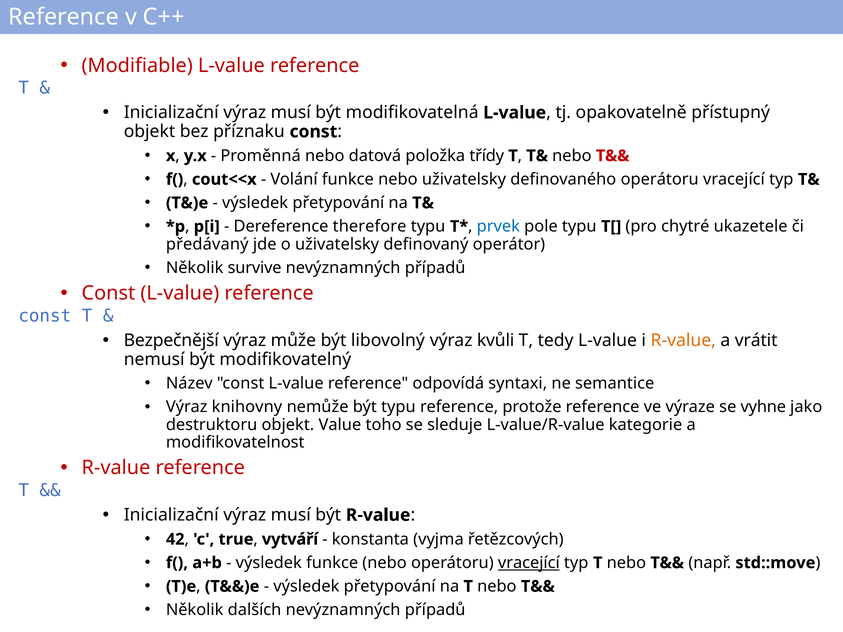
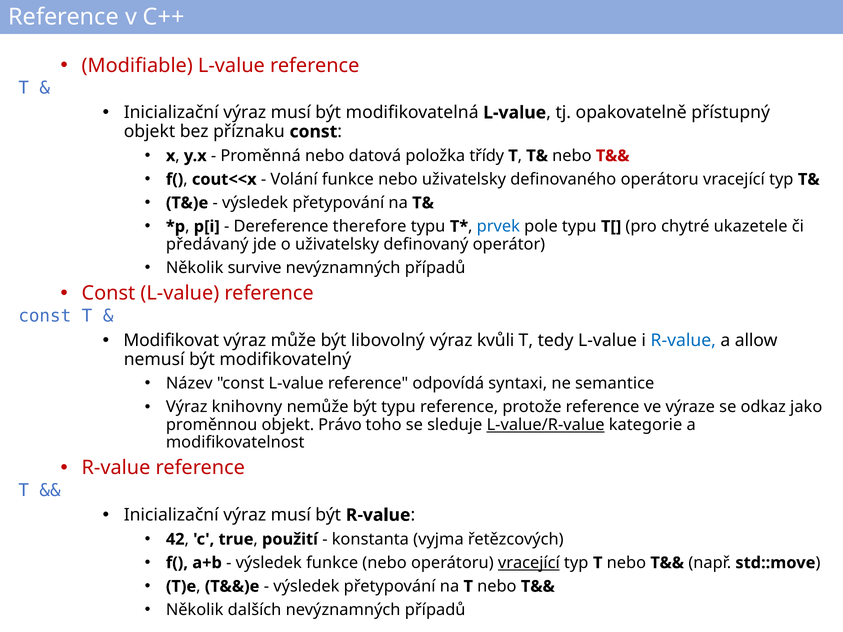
Bezpečnější: Bezpečnější -> Modifikovat (171, 340)
R-value colour: orange -> blue (683, 340)
vrátit: vrátit -> allow (756, 340)
vyhne: vyhne -> odkaz (763, 407)
destruktoru: destruktoru -> proměnnou (212, 425)
Value: Value -> Právo (340, 425)
L-value/R-value underline: none -> present (546, 425)
vytváří: vytváří -> použití (290, 539)
